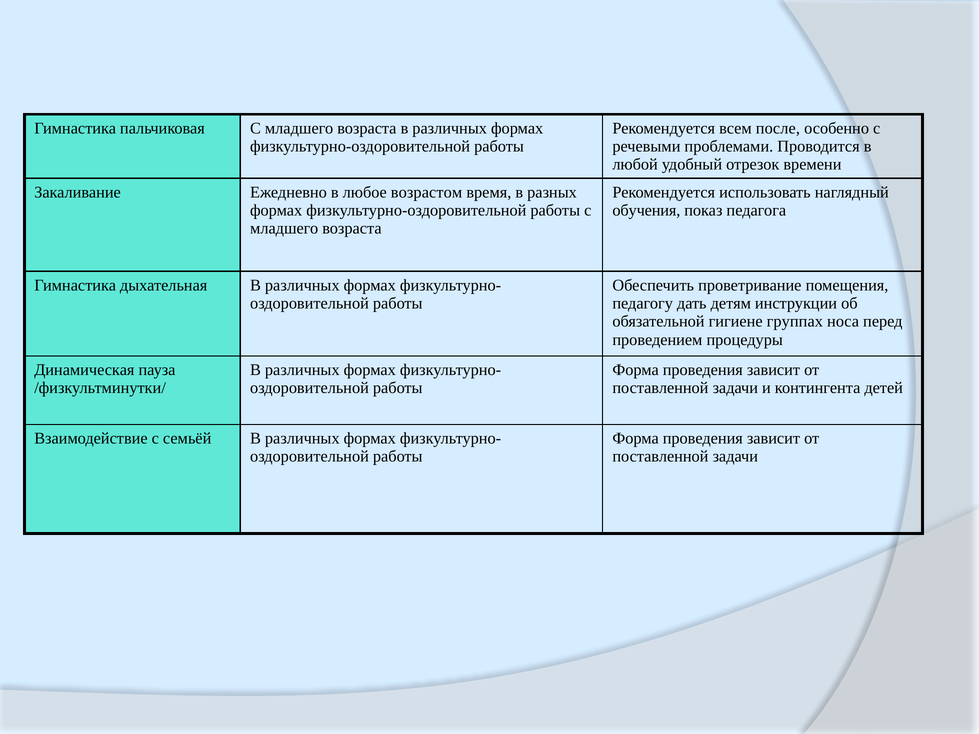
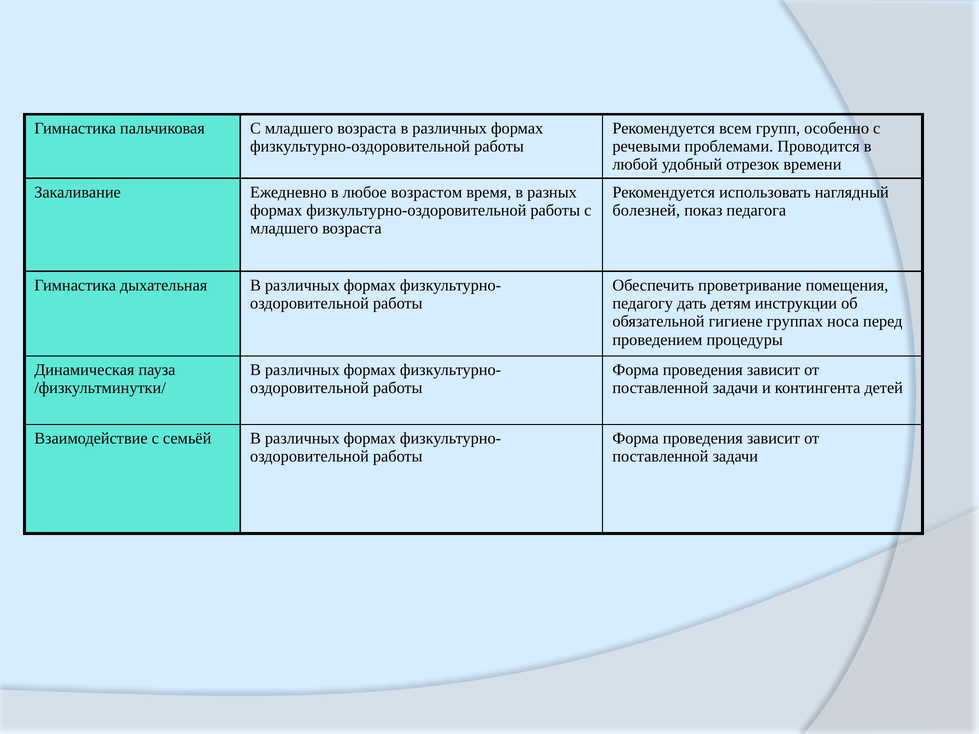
после: после -> групп (778, 128)
обучения: обучения -> болезней (646, 211)
